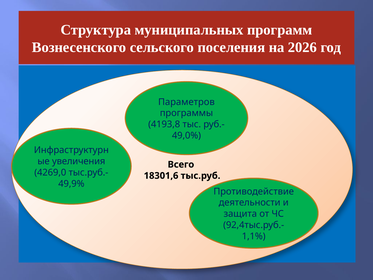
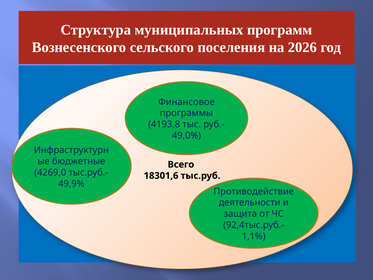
Параметров: Параметров -> Финансовое (186, 102)
увеличения: увеличения -> бюджетные (79, 161)
